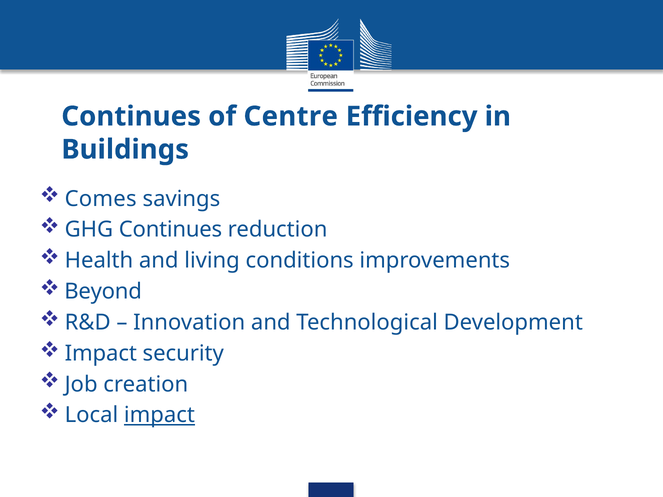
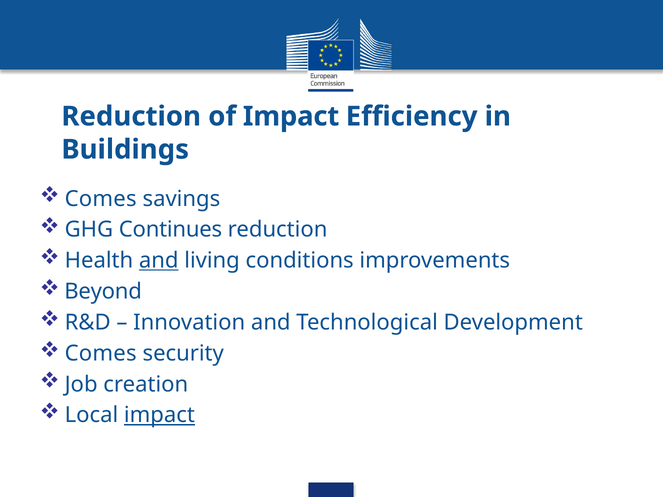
Continues: Continues -> Reduction (131, 116)
of Centre: Centre -> Impact (291, 116)
and underline: none -> present (159, 261)
Impact: Impact -> Comes (101, 353)
